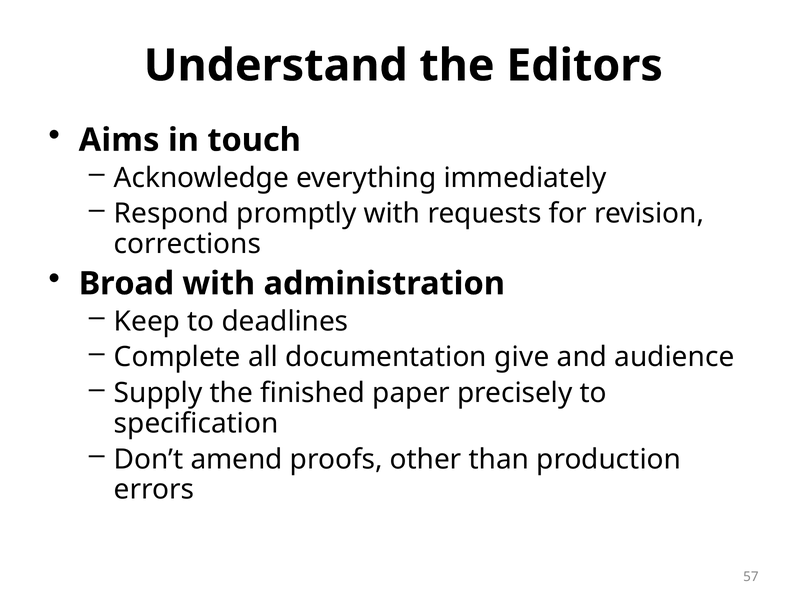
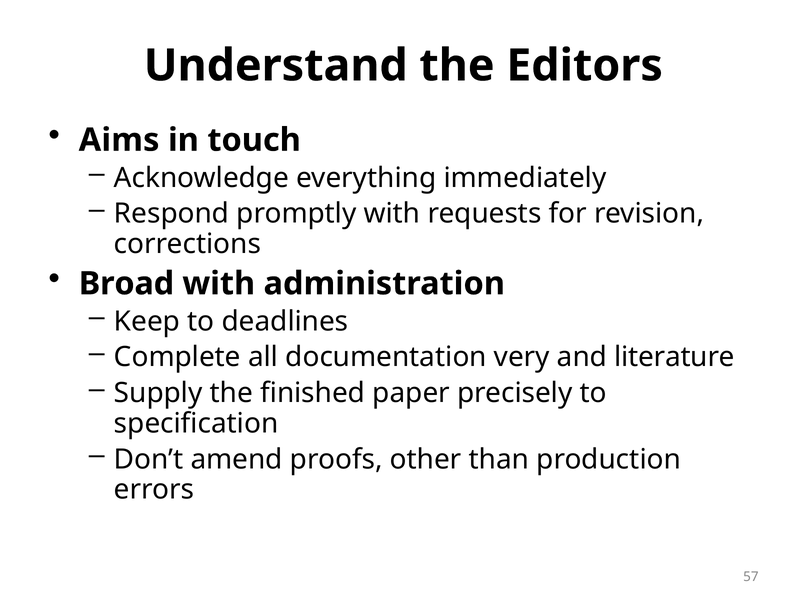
give: give -> very (522, 357)
audience: audience -> literature (675, 357)
